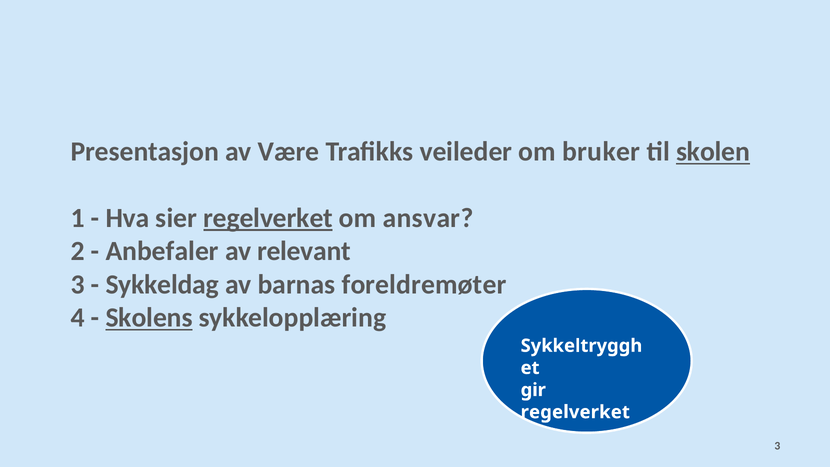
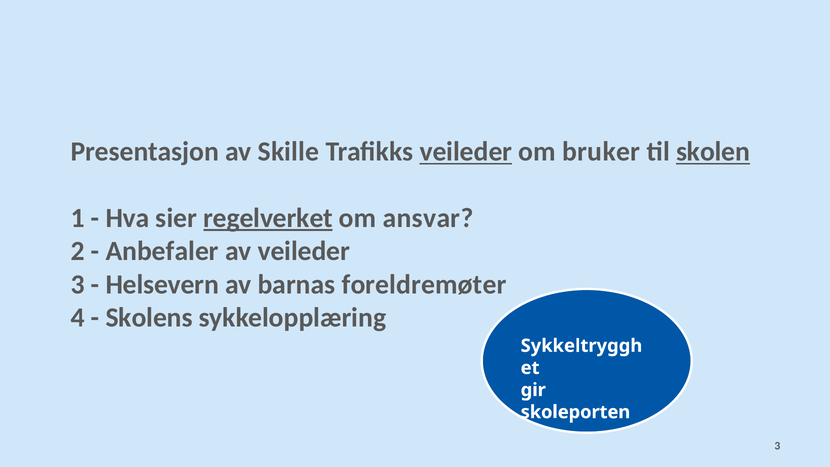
Være: Være -> Skille (288, 152)
veileder underline: none -> present (466, 152)
av relevant: relevant -> veileder (304, 251)
Sykkeldag: Sykkeldag -> Helsevern (162, 285)
Skolens underline: present -> none (149, 318)
regelverket: regelverket -> skoleporten (575, 412)
